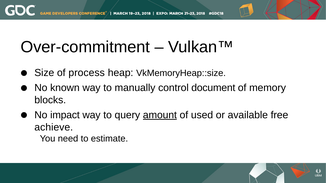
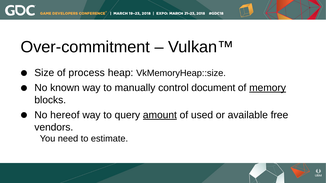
memory underline: none -> present (268, 88)
impact: impact -> hereof (65, 115)
achieve: achieve -> vendors (54, 127)
